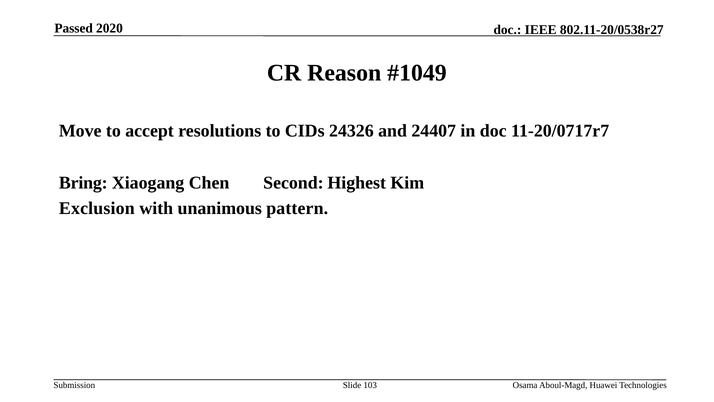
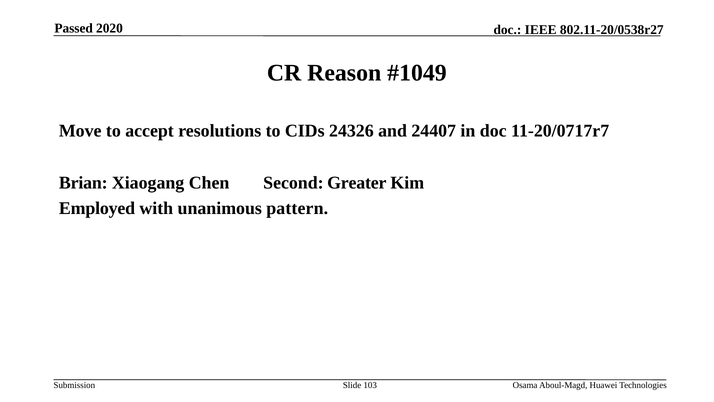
Bring: Bring -> Brian (83, 182)
Highest: Highest -> Greater (357, 182)
Exclusion: Exclusion -> Employed (97, 208)
